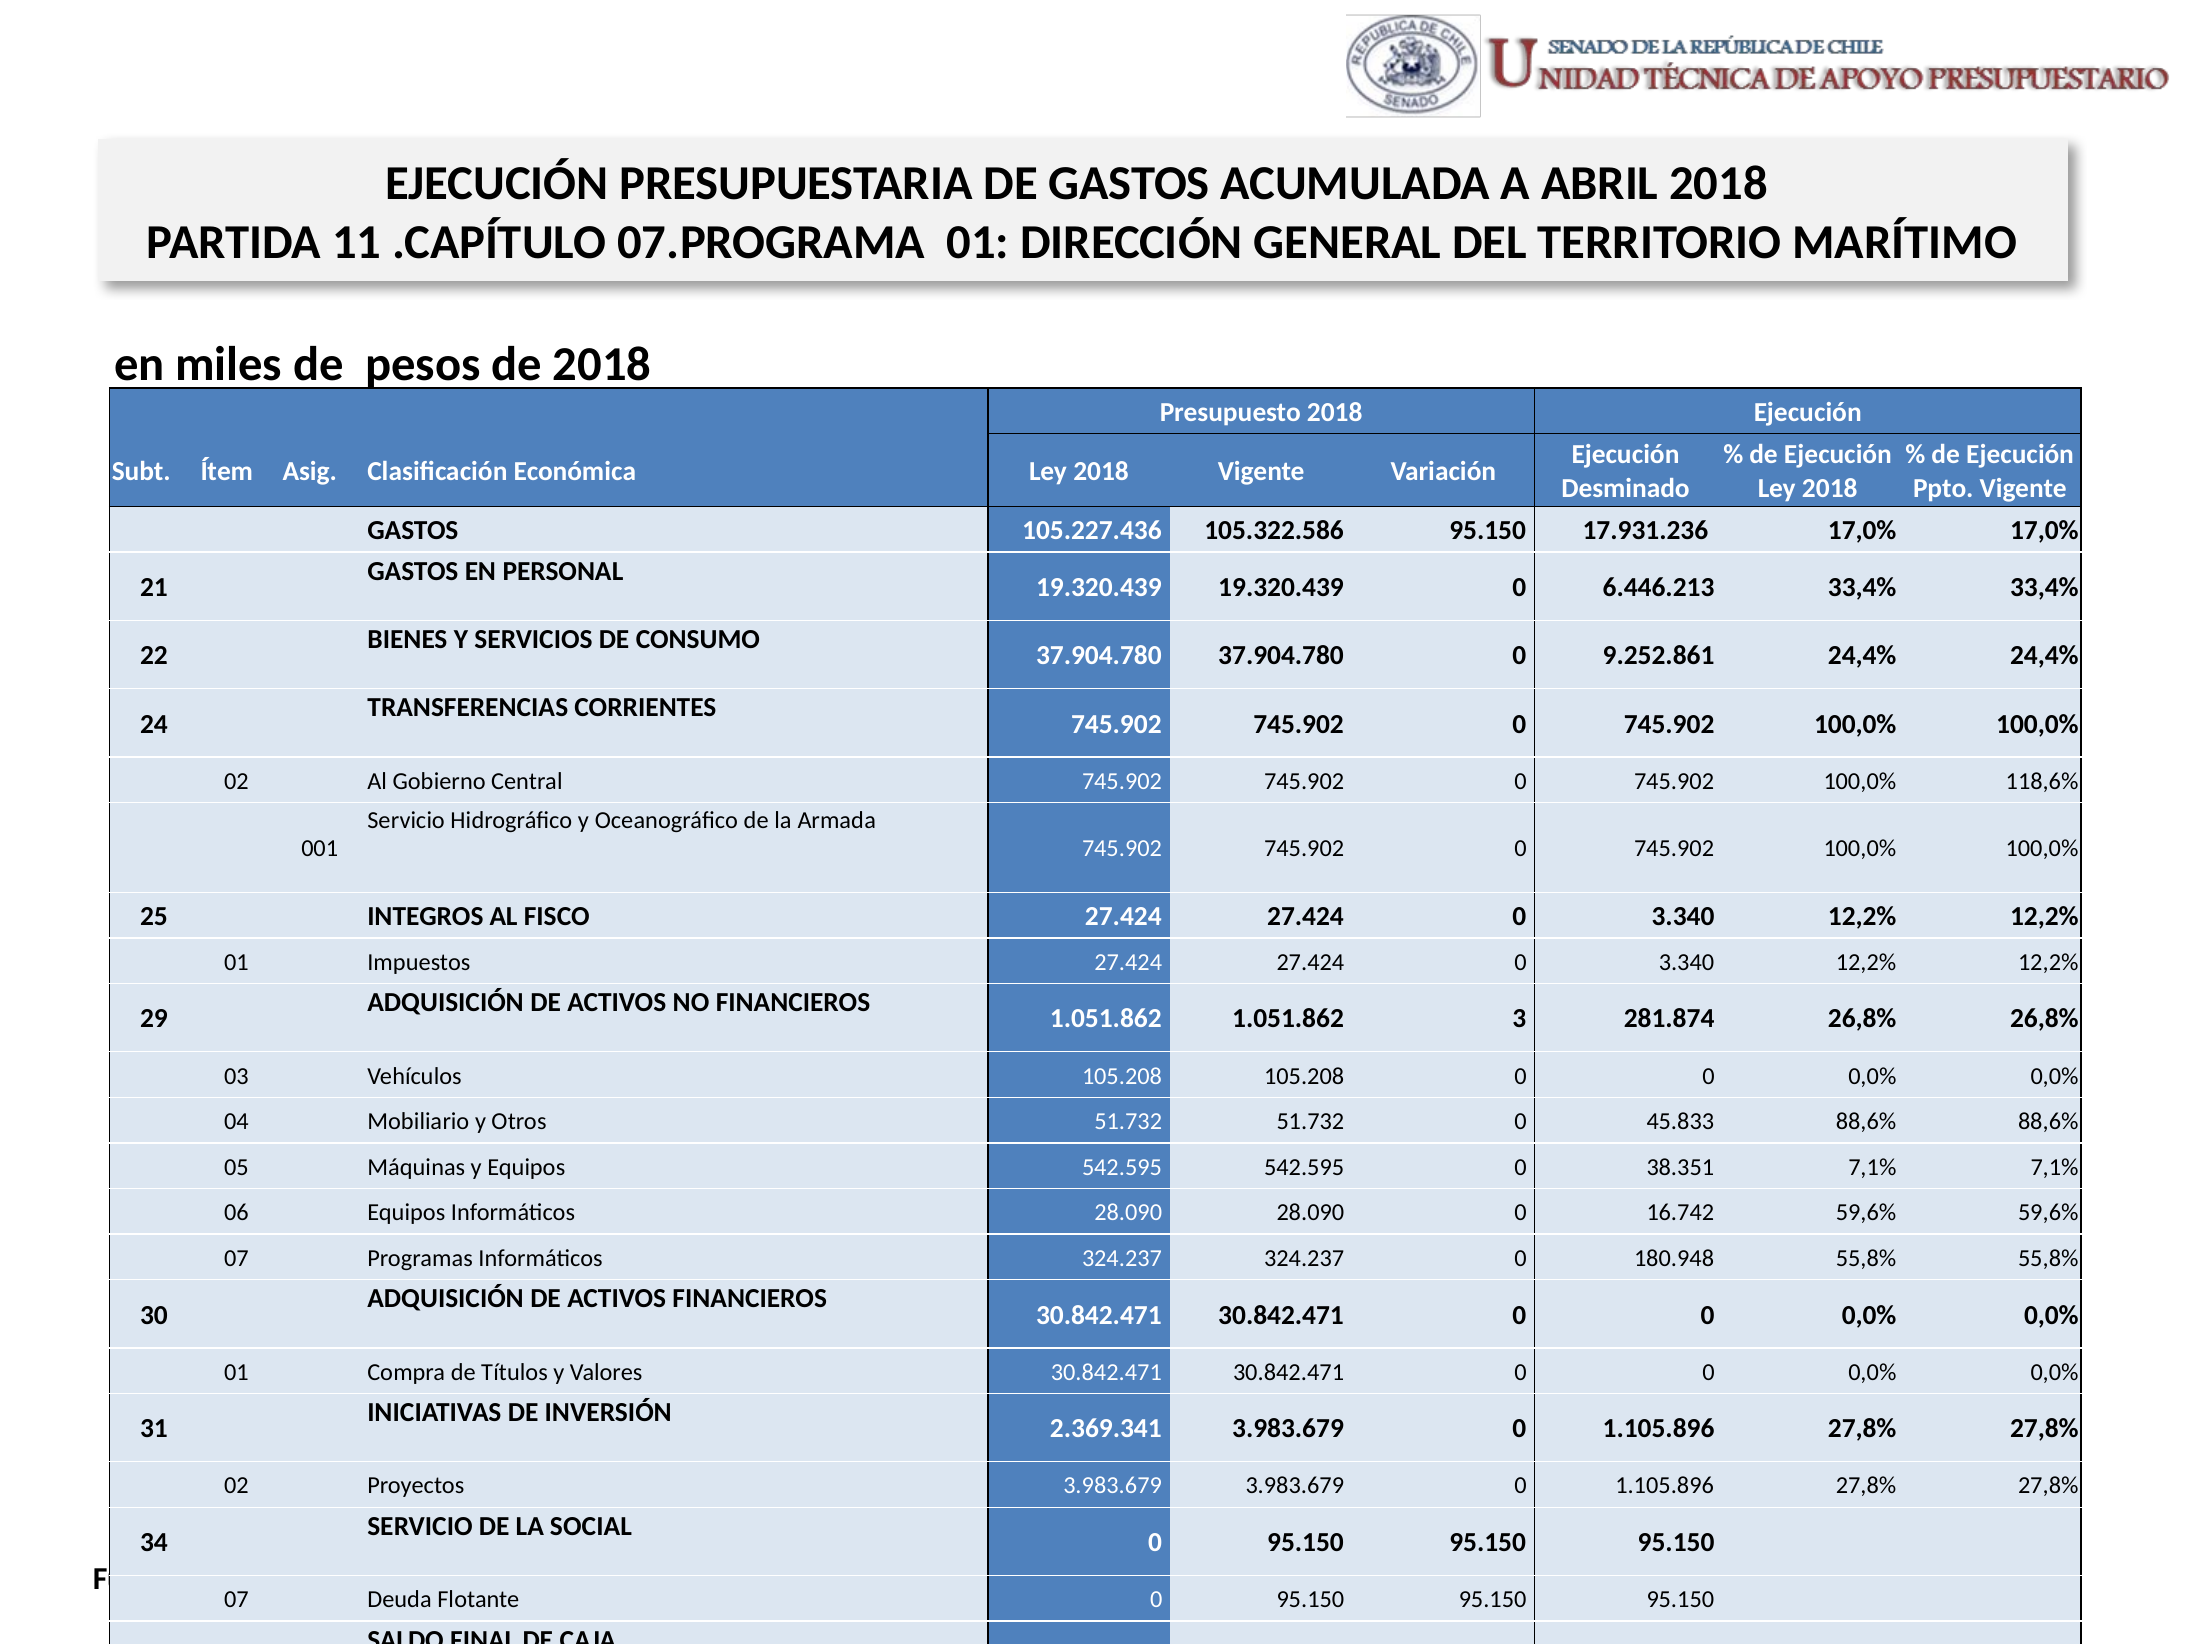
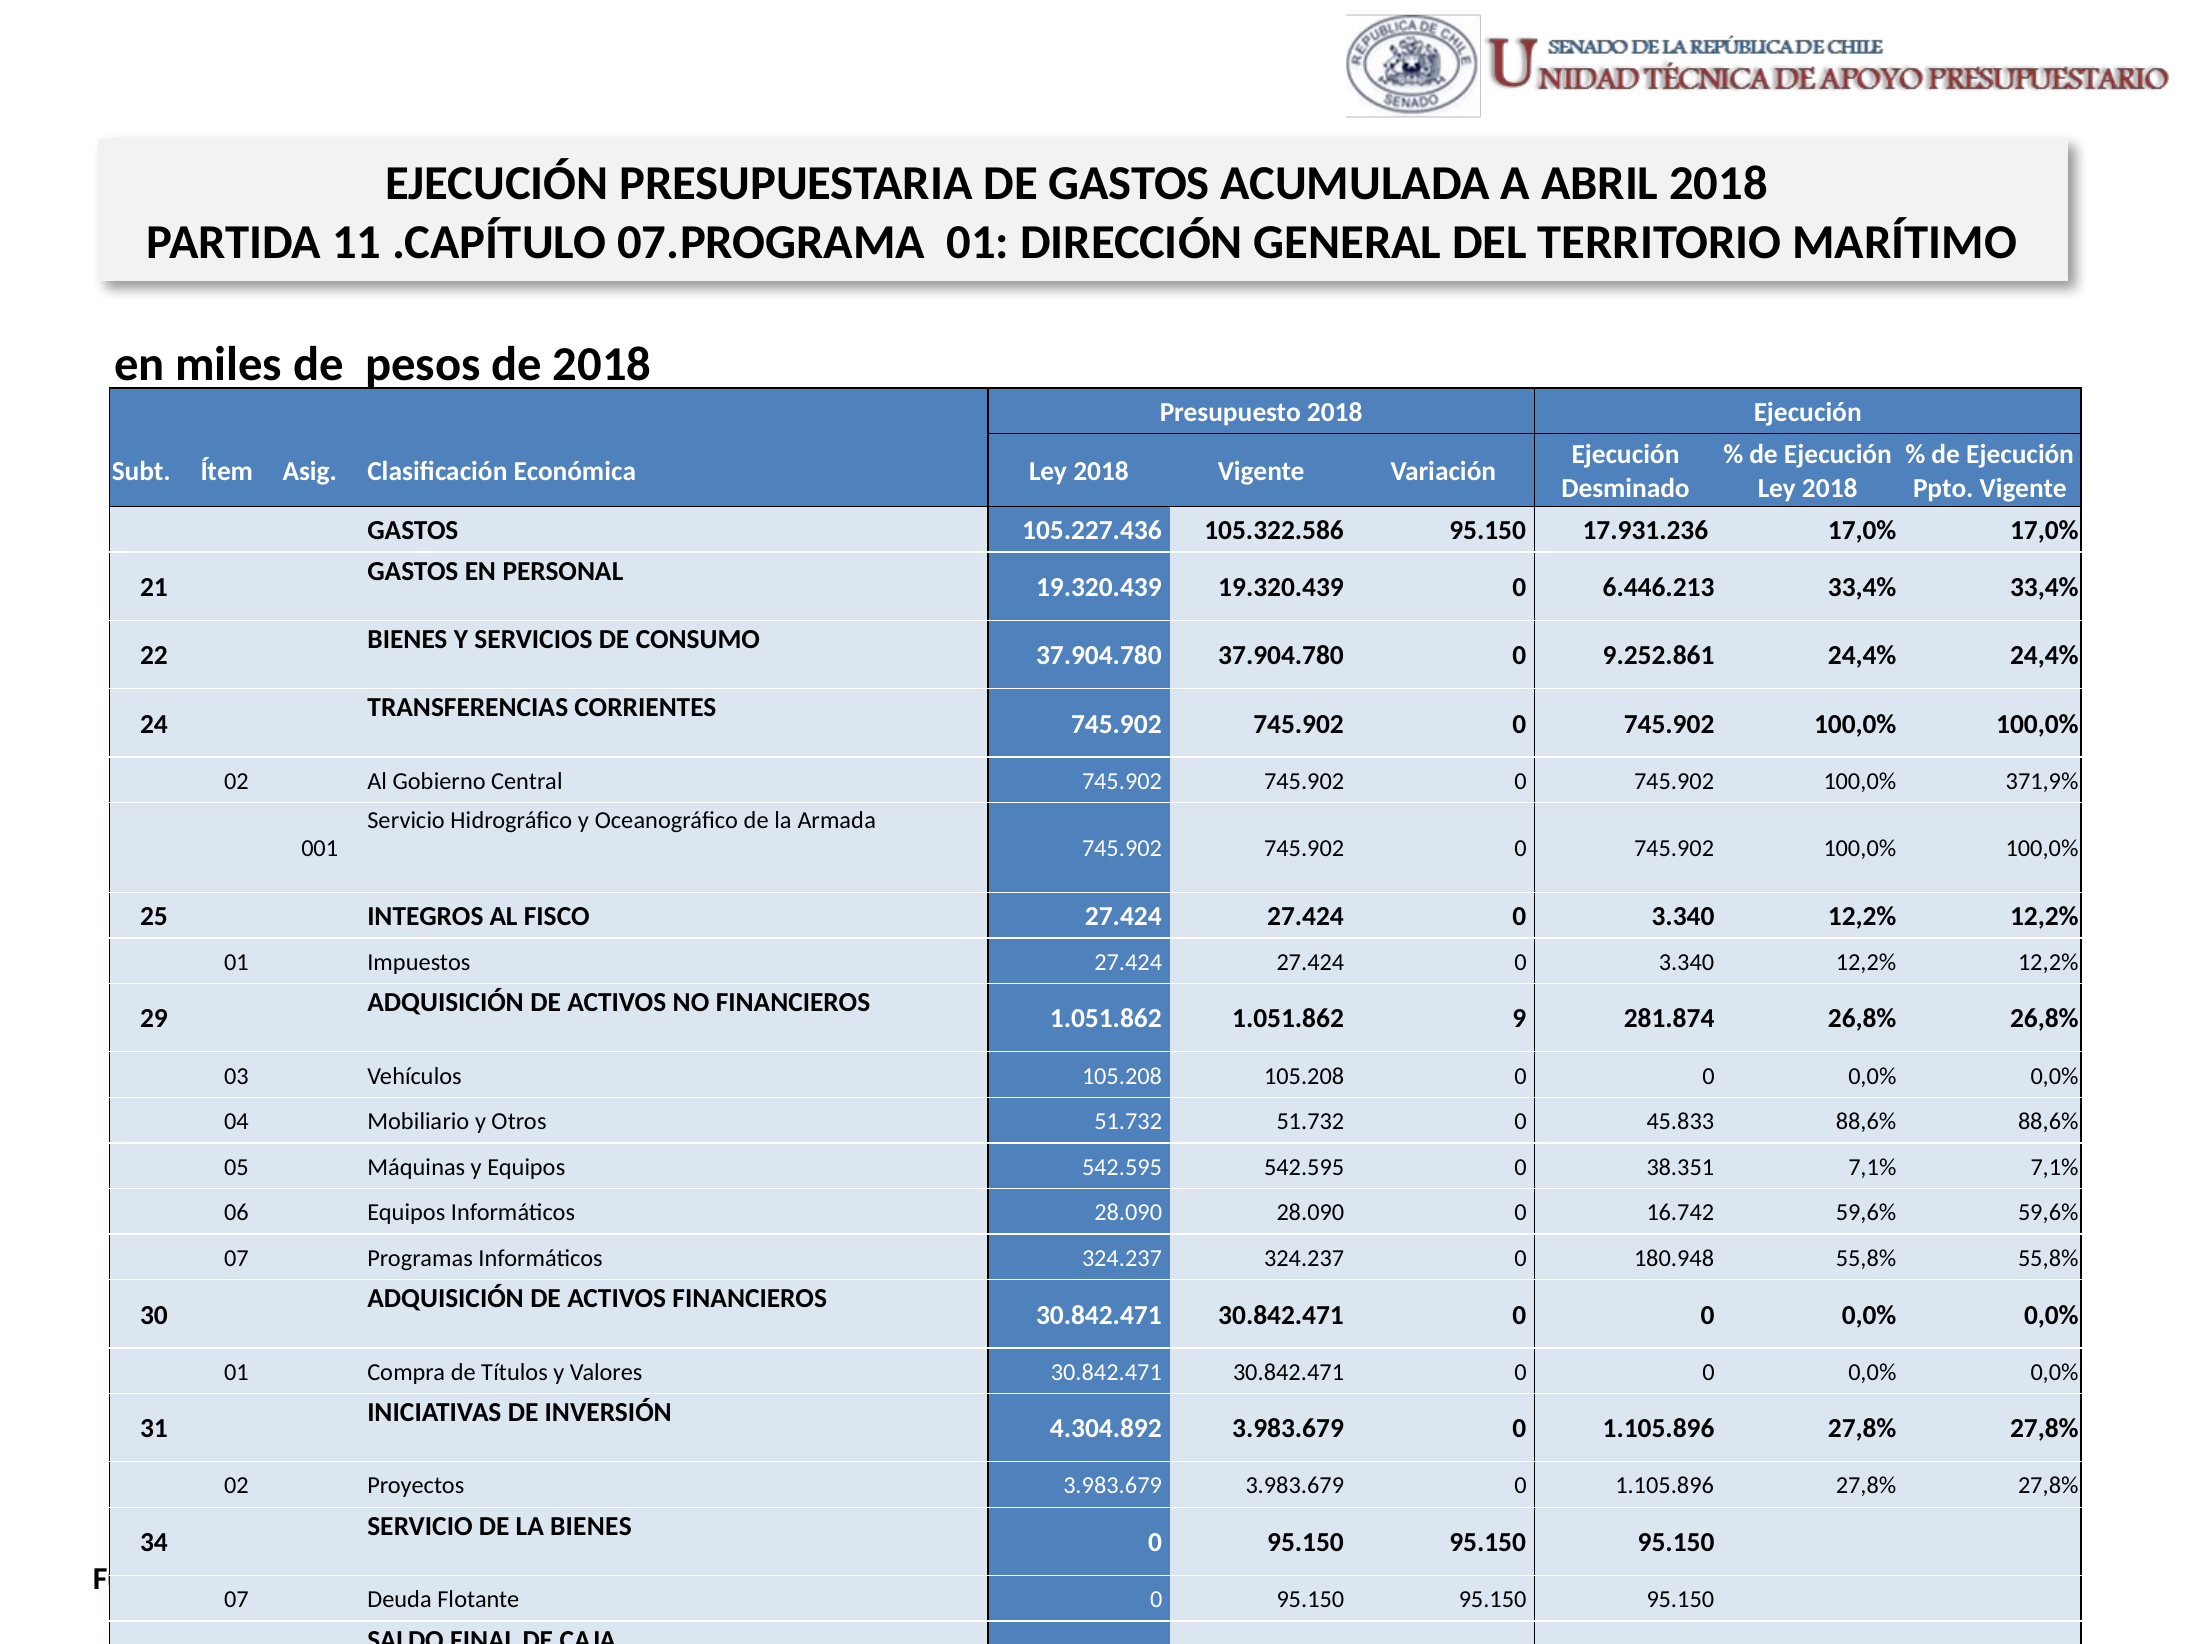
118,6%: 118,6% -> 371,9% (2042, 781)
3: 3 -> 9 (1519, 1018)
2.369.341: 2.369.341 -> 4.304.892 (1106, 1428)
LA SOCIAL: SOCIAL -> BIENES (591, 1526)
